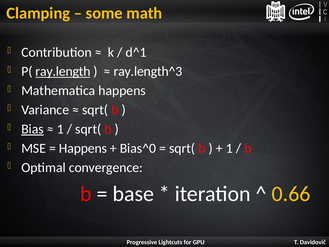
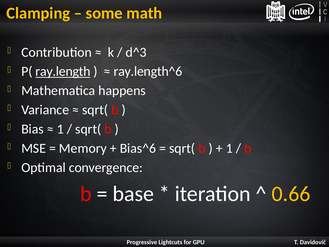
d^1: d^1 -> d^3 (136, 52)
ray.length^3: ray.length^3 -> ray.length^6 (148, 71)
Bias underline: present -> none (33, 129)
Happens: Happens -> Memory (83, 148)
Bias^0: Bias^0 -> Bias^6 (138, 148)
